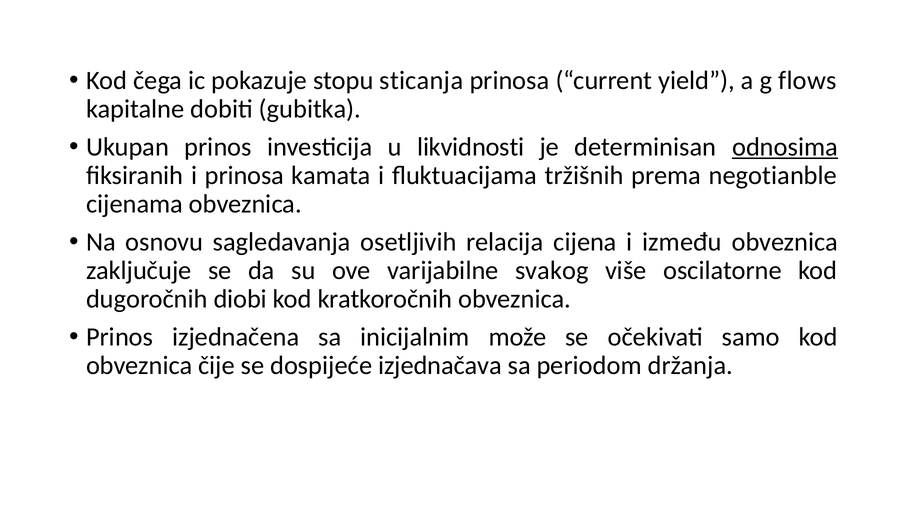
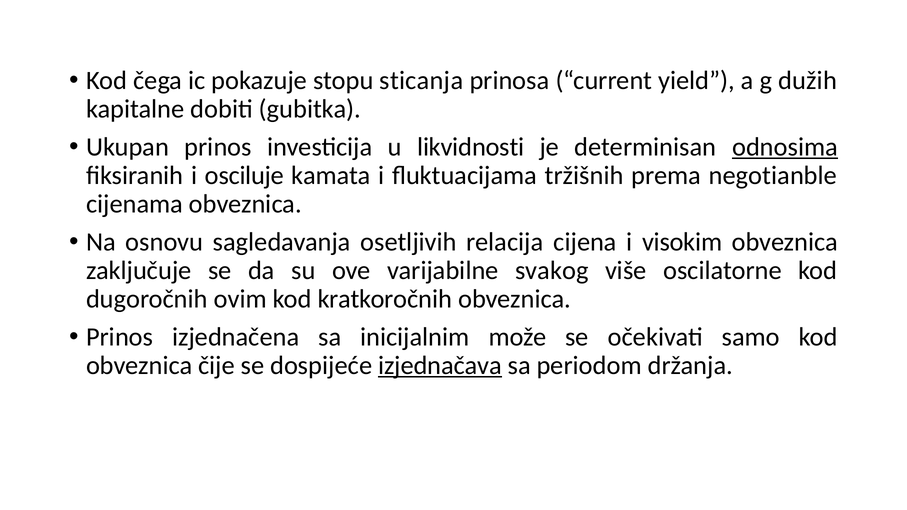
flows: flows -> dužih (808, 81)
i prinosa: prinosa -> osciluje (244, 176)
između: između -> visokim (682, 242)
diobi: diobi -> ovim (240, 299)
izjednačava underline: none -> present (440, 366)
